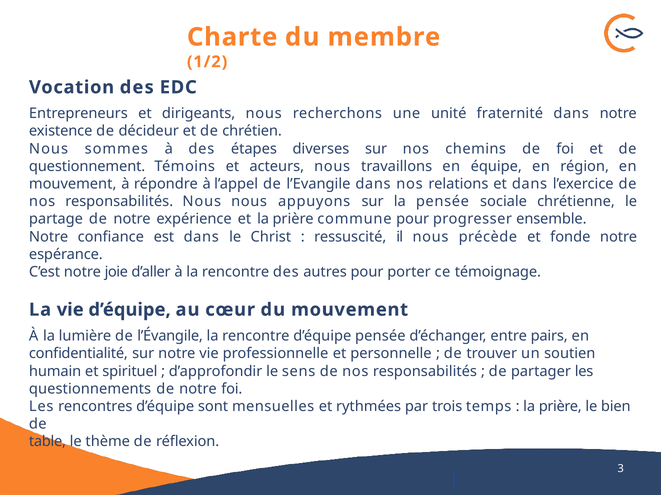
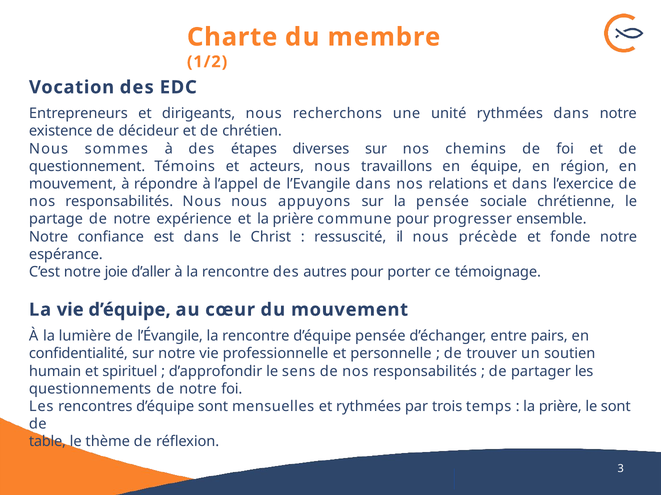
unité fraternité: fraternité -> rythmées (510, 114)
le bien: bien -> sont (616, 407)
